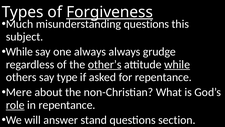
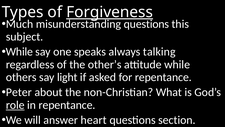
one always: always -> speaks (90, 52)
grudge: grudge -> talking (159, 52)
other’s underline: present -> none (105, 64)
while underline: present -> none (177, 64)
type: type -> light (67, 77)
Mere: Mere -> Peter (19, 92)
stand: stand -> heart (94, 120)
